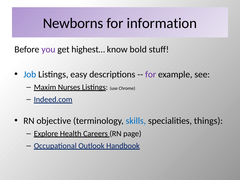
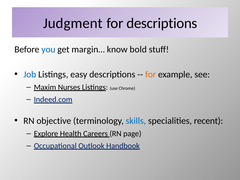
Newborns: Newborns -> Judgment (73, 23)
for information: information -> descriptions (162, 23)
you colour: purple -> blue (48, 49)
highest…: highest… -> margin… (88, 49)
for colour: purple -> orange (151, 74)
things: things -> recent (208, 121)
